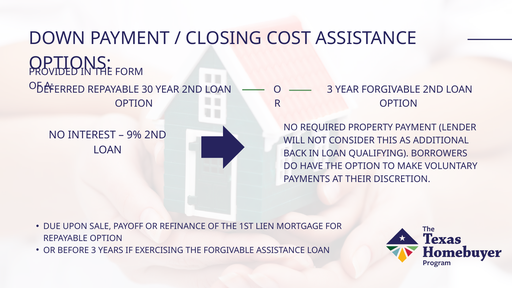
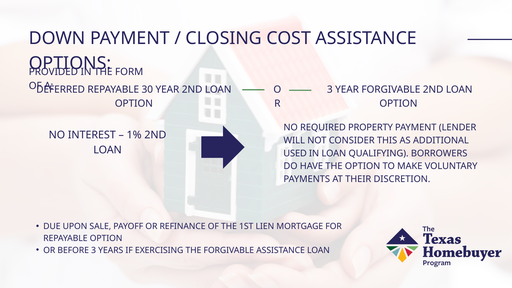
9%: 9% -> 1% (134, 135)
BACK: BACK -> USED (295, 153)
